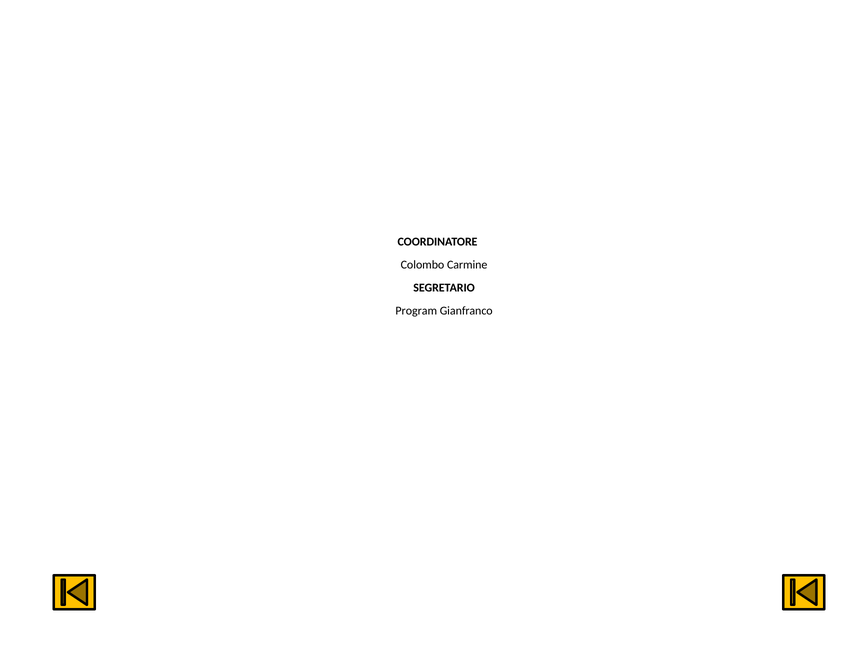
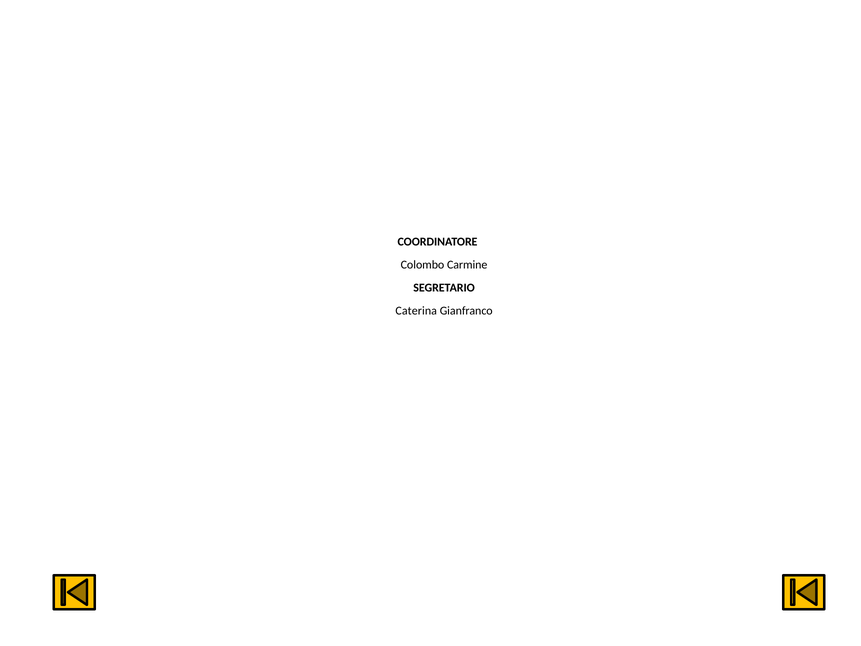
Program: Program -> Caterina (416, 311)
